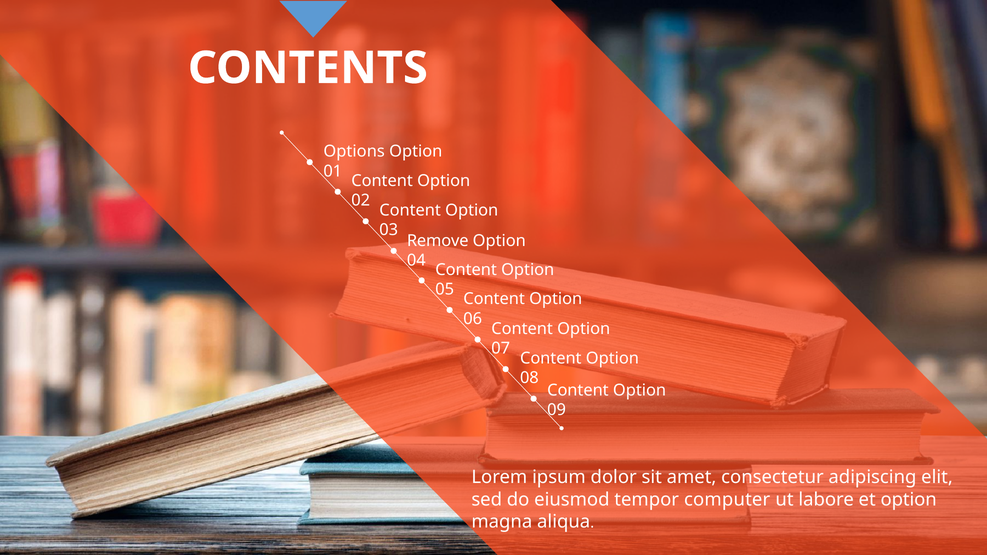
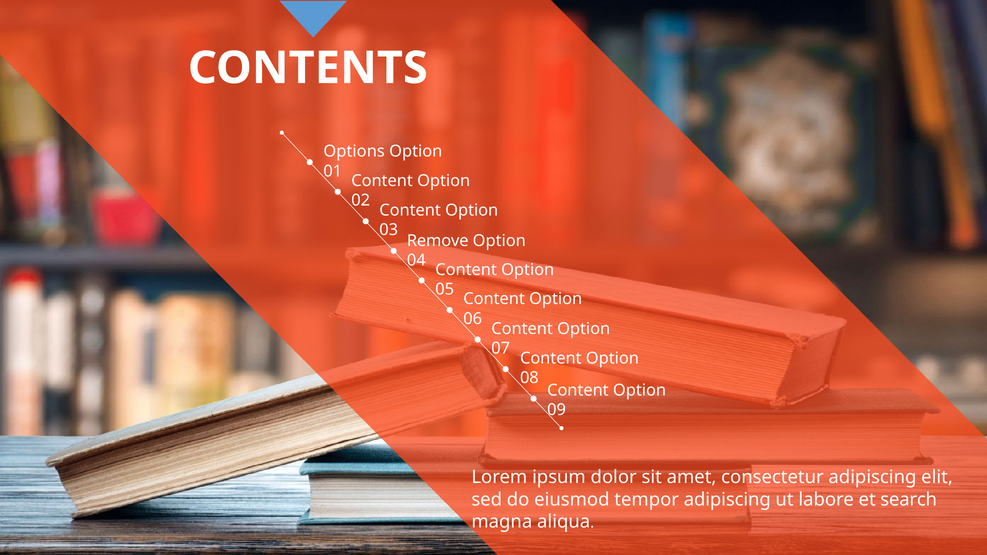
tempor computer: computer -> adipiscing (727, 500)
et option: option -> search (909, 500)
